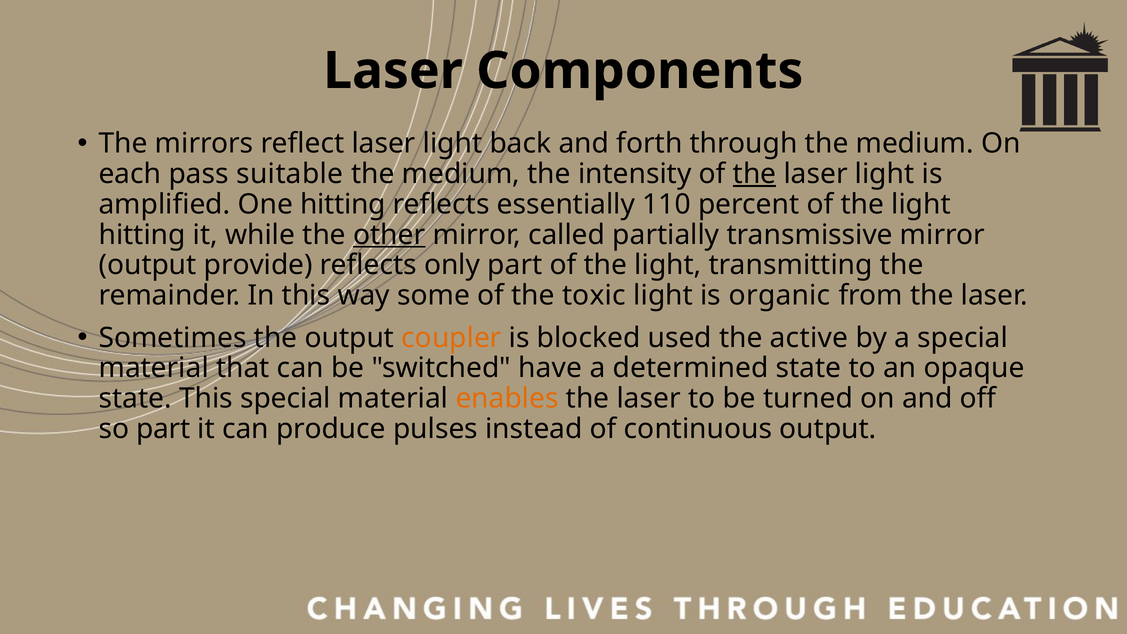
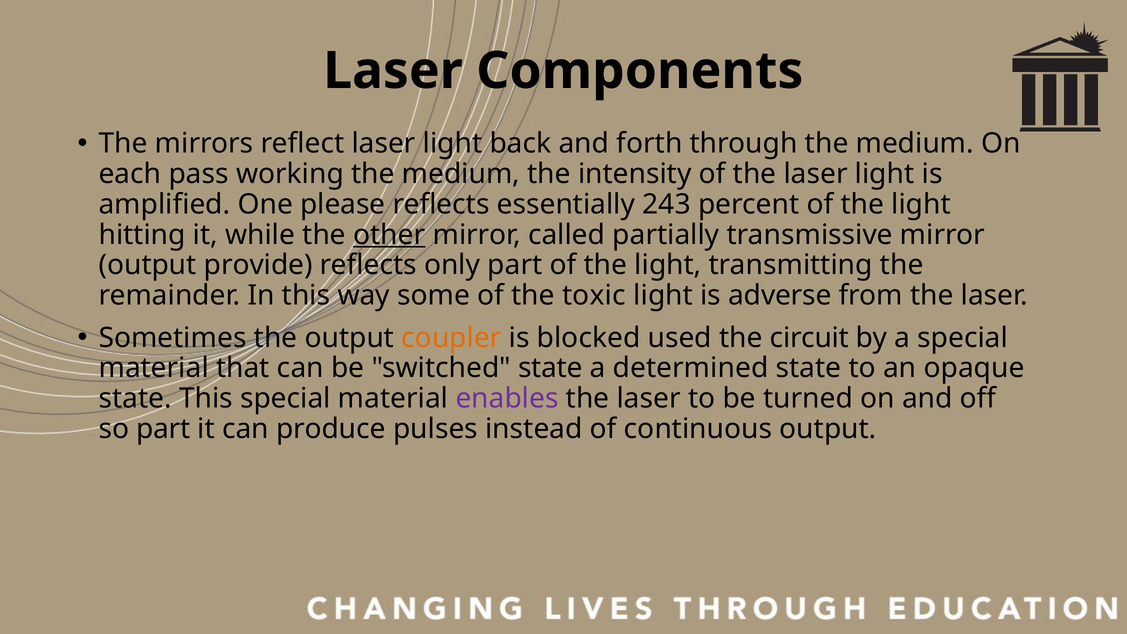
suitable: suitable -> working (290, 174)
the underline: present -> none (755, 174)
One hitting: hitting -> please (343, 204)
110: 110 -> 243 (667, 204)
organic: organic -> adverse (780, 296)
active: active -> circuit (809, 338)
switched have: have -> state (550, 368)
enables colour: orange -> purple (507, 399)
